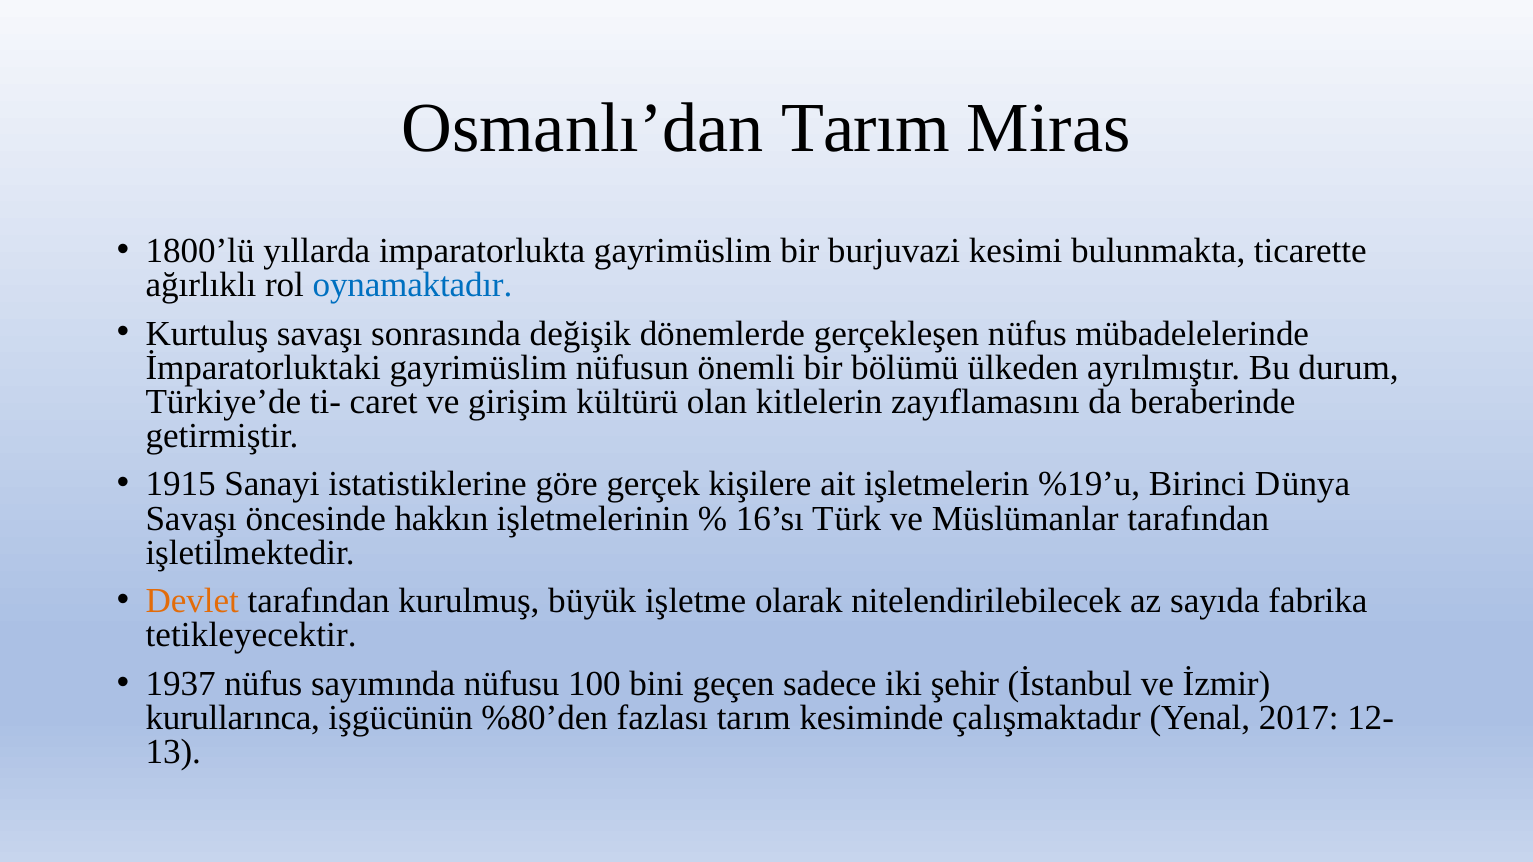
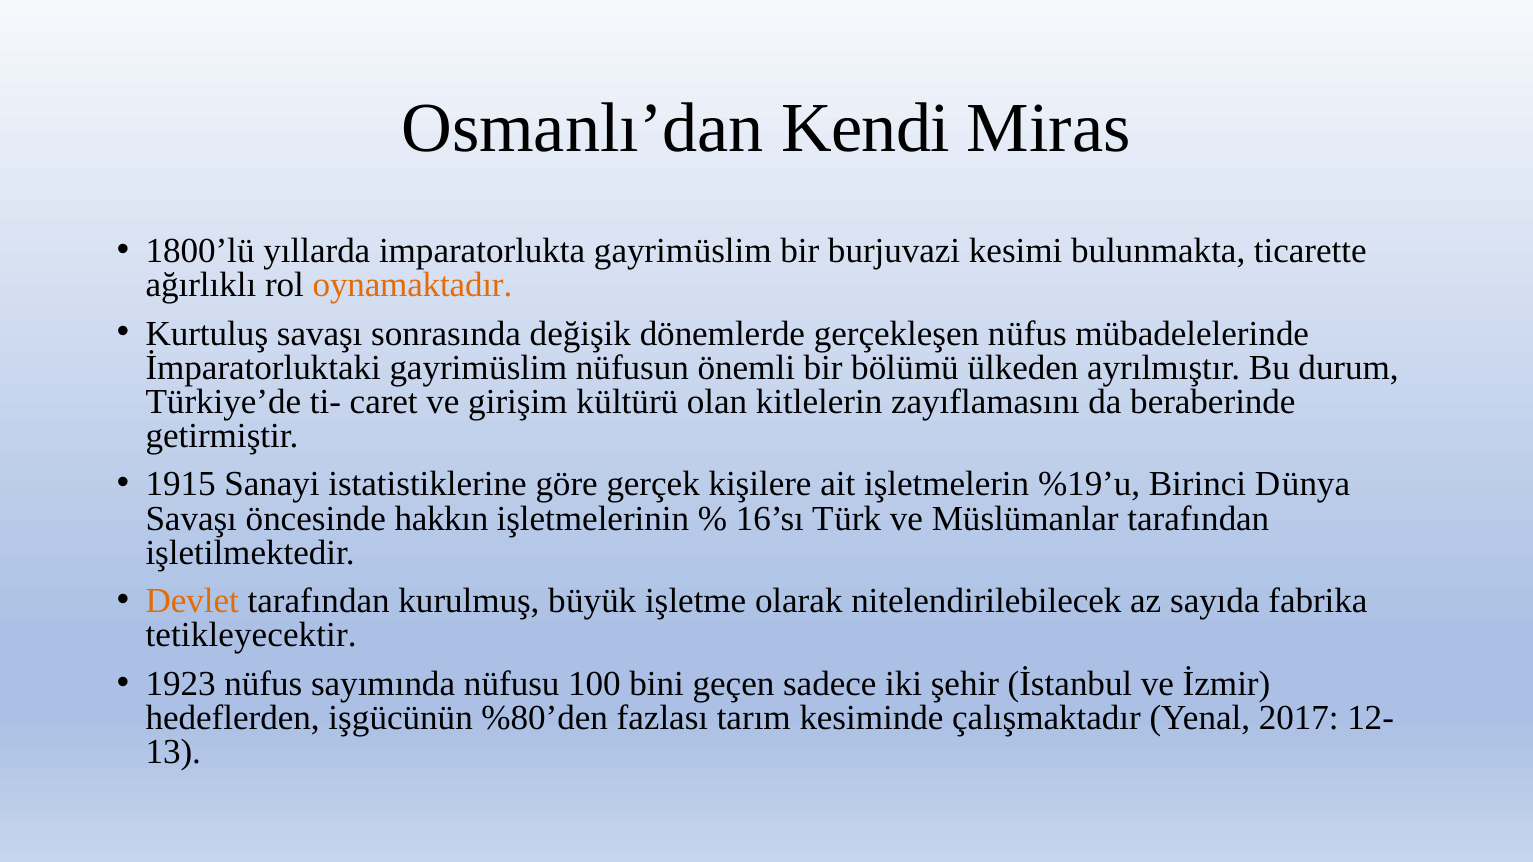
Osmanlı’dan Tarım: Tarım -> Kendi (866, 129)
oynamaktadır colour: blue -> orange (412, 285)
1937: 1937 -> 1923 (181, 684)
kurullarınca: kurullarınca -> hedeflerden (233, 718)
